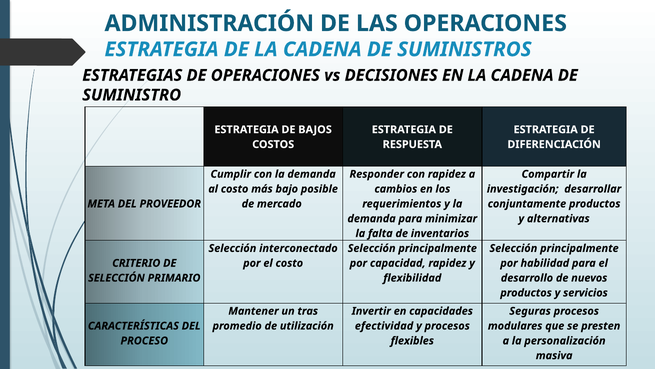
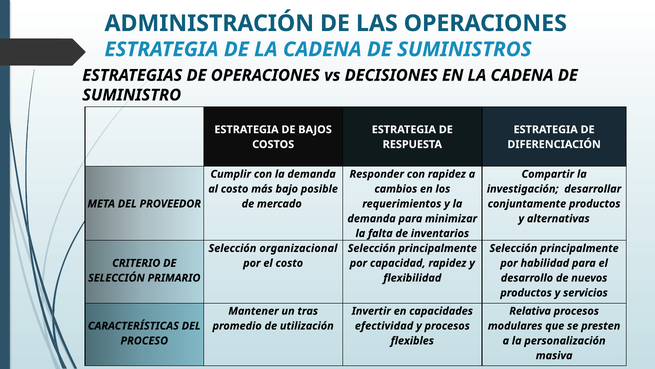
interconectado: interconectado -> organizacional (298, 248)
Seguras: Seguras -> Relativa (530, 311)
